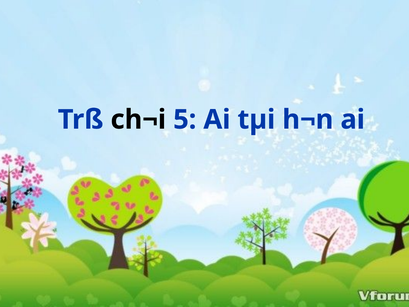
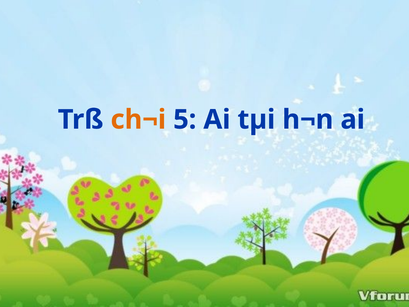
ch¬i colour: black -> orange (138, 119)
